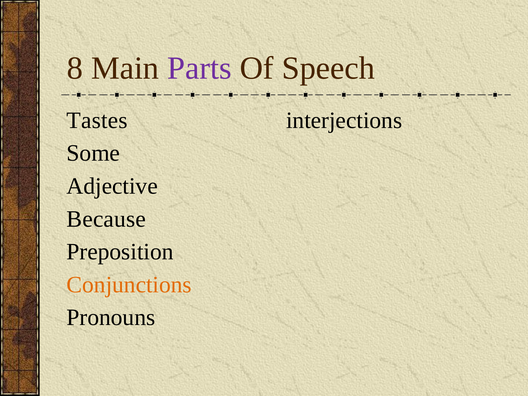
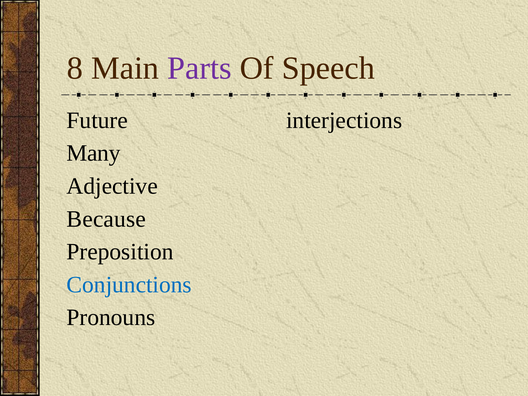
Tastes: Tastes -> Future (97, 120)
Some: Some -> Many (93, 153)
Conjunctions colour: orange -> blue (129, 285)
